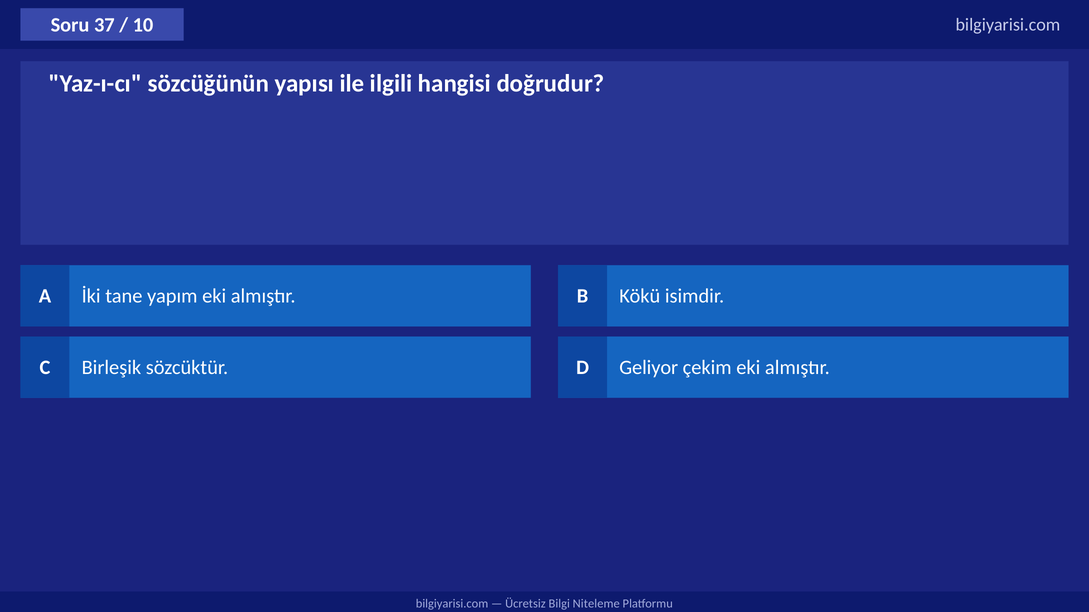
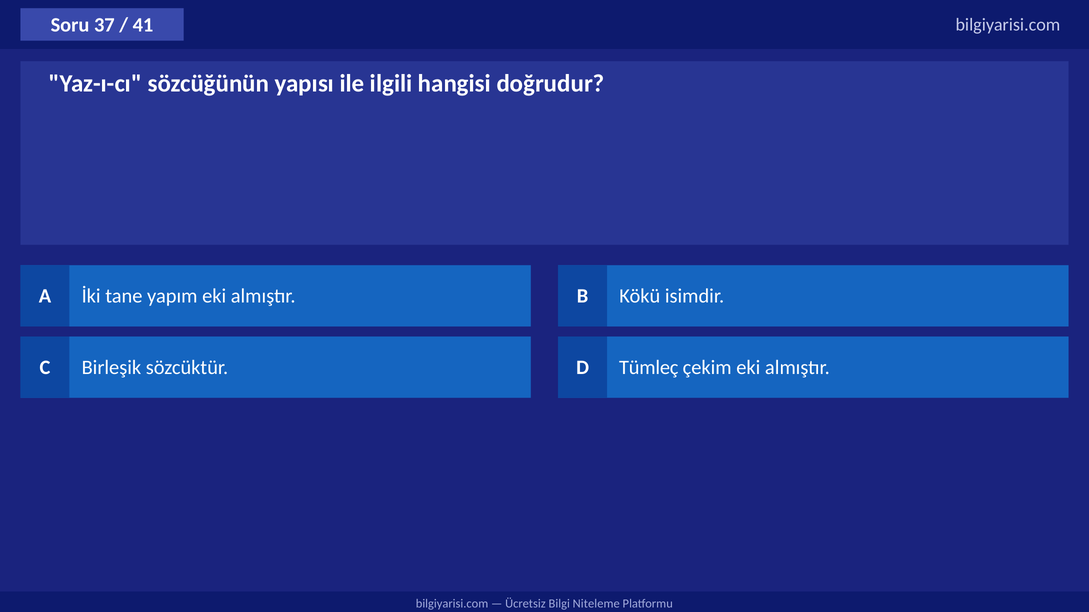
10: 10 -> 41 (143, 25)
Geliyor: Geliyor -> Tümleç (649, 368)
